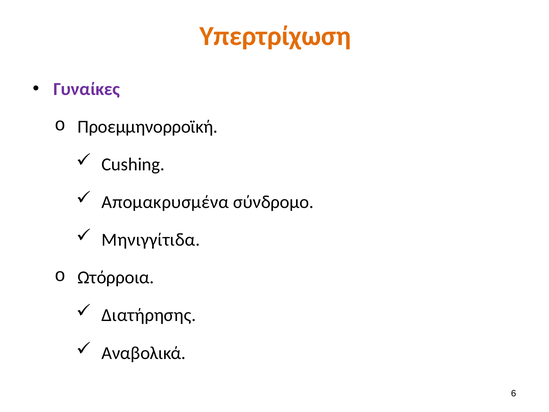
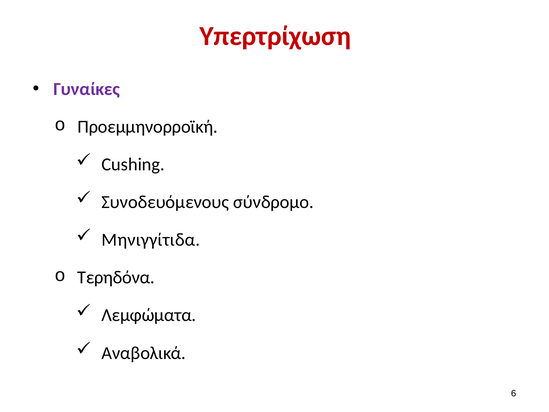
Υπερτρίχωση colour: orange -> red (275, 36)
Απομακρυσμένα: Απομακρυσμένα -> Συνοδευόμενους (165, 202)
Ωτόρροια: Ωτόρροια -> Τερηδόνα (116, 277)
Διατήρησης: Διατήρησης -> Λεμφώματα (149, 315)
